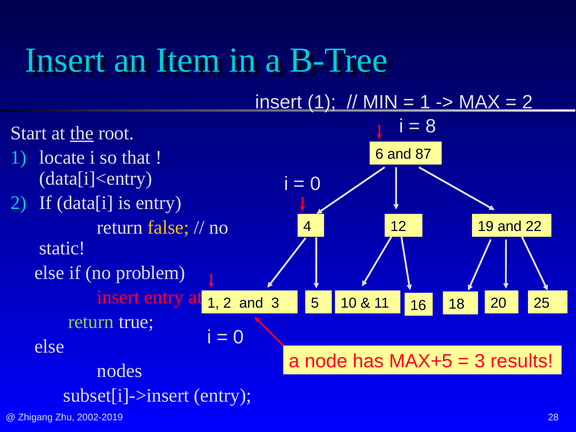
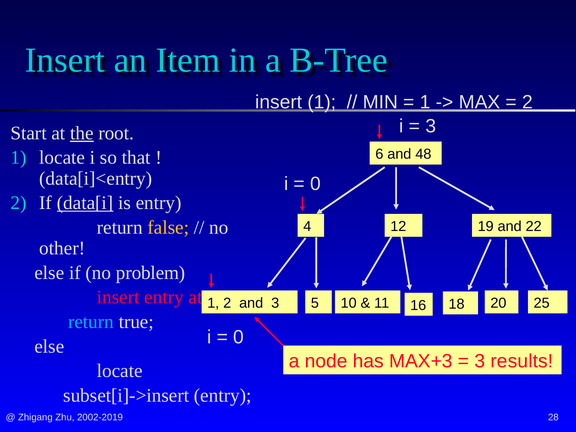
8: 8 -> 3 (431, 126)
87: 87 -> 48 (423, 154)
data[i underline: none -> present (85, 203)
static: static -> other (62, 248)
return colour: light green -> light blue (91, 322)
MAX+5: MAX+5 -> MAX+3 (421, 361)
nodes: nodes -> locate (120, 371)
